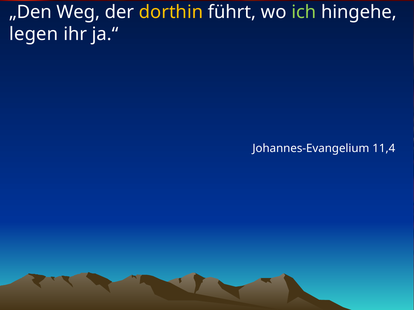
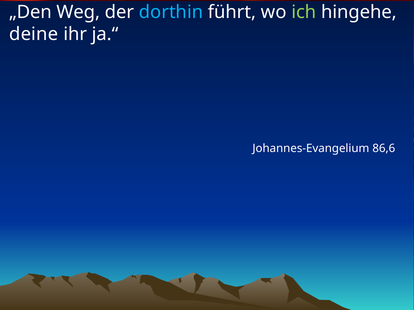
dorthin colour: yellow -> light blue (171, 12)
legen: legen -> deine (34, 34)
11,4: 11,4 -> 86,6 (384, 149)
